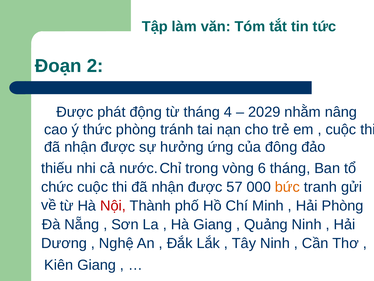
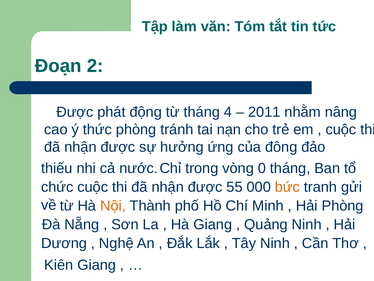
2029: 2029 -> 2011 (264, 112)
6: 6 -> 0 (262, 168)
57: 57 -> 55 (235, 187)
Nội colour: red -> orange (113, 205)
